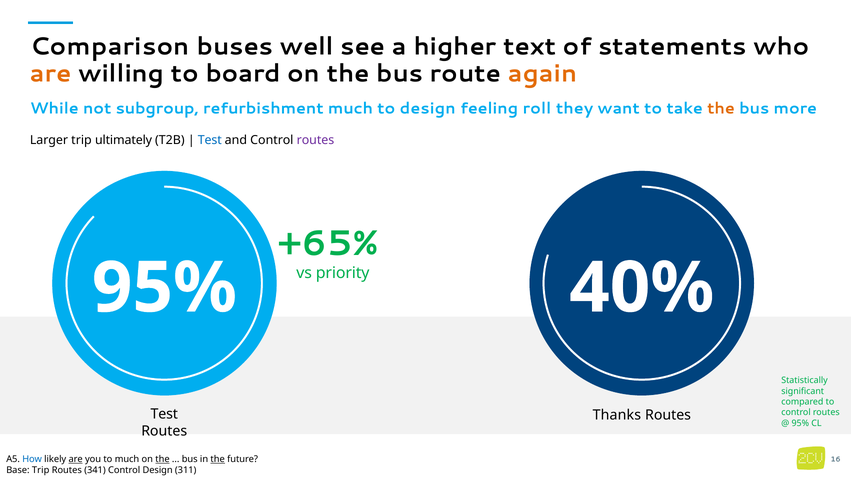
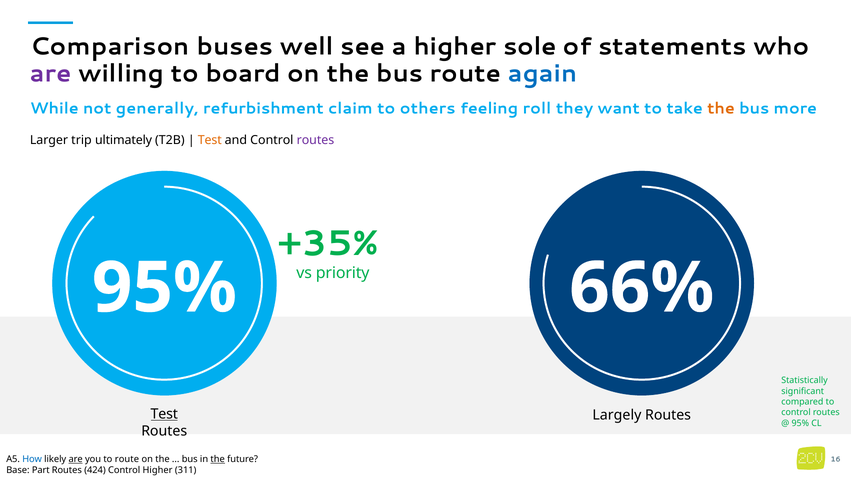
text: text -> sole (530, 47)
are colour: orange -> purple (51, 74)
again colour: orange -> blue (542, 74)
subgroup: subgroup -> generally (157, 109)
refurbishment much: much -> claim (350, 109)
to design: design -> others (428, 109)
Test colour: blue -> orange (210, 140)
+65%: +65% -> +35% (328, 243)
40%: 40% -> 66% (642, 288)
Test underline: none -> present (164, 414)
Thanks: Thanks -> Largely (617, 415)
to much: much -> route (127, 459)
the underline: present -> none (163, 459)
Base Trip: Trip -> Part (41, 470)
341: 341 -> 424 (95, 470)
Control Design: Design -> Higher (158, 470)
